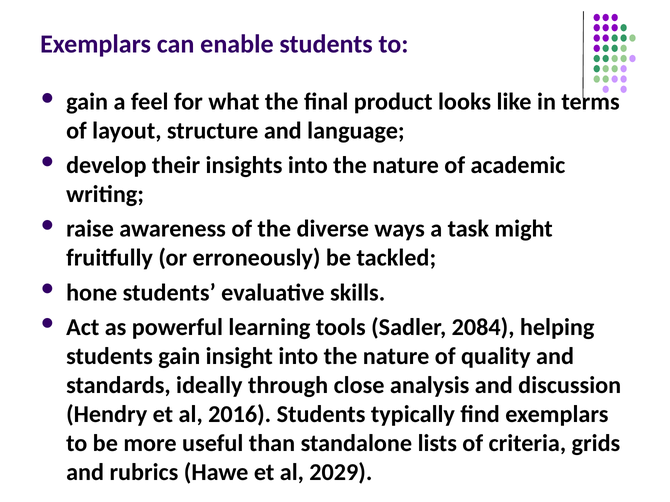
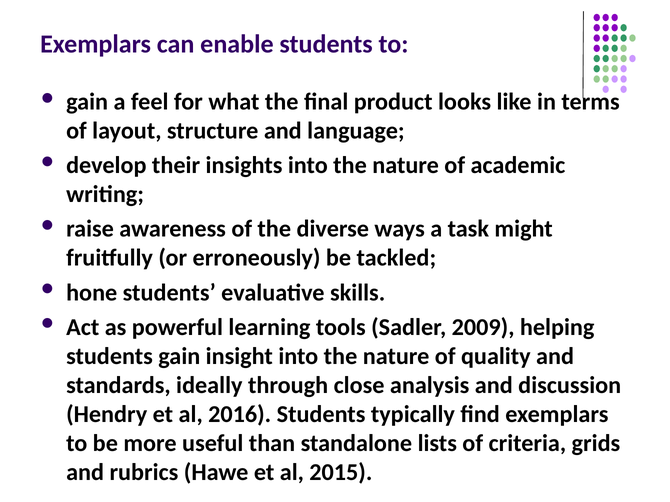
2084: 2084 -> 2009 (483, 327)
2029: 2029 -> 2015 (341, 473)
